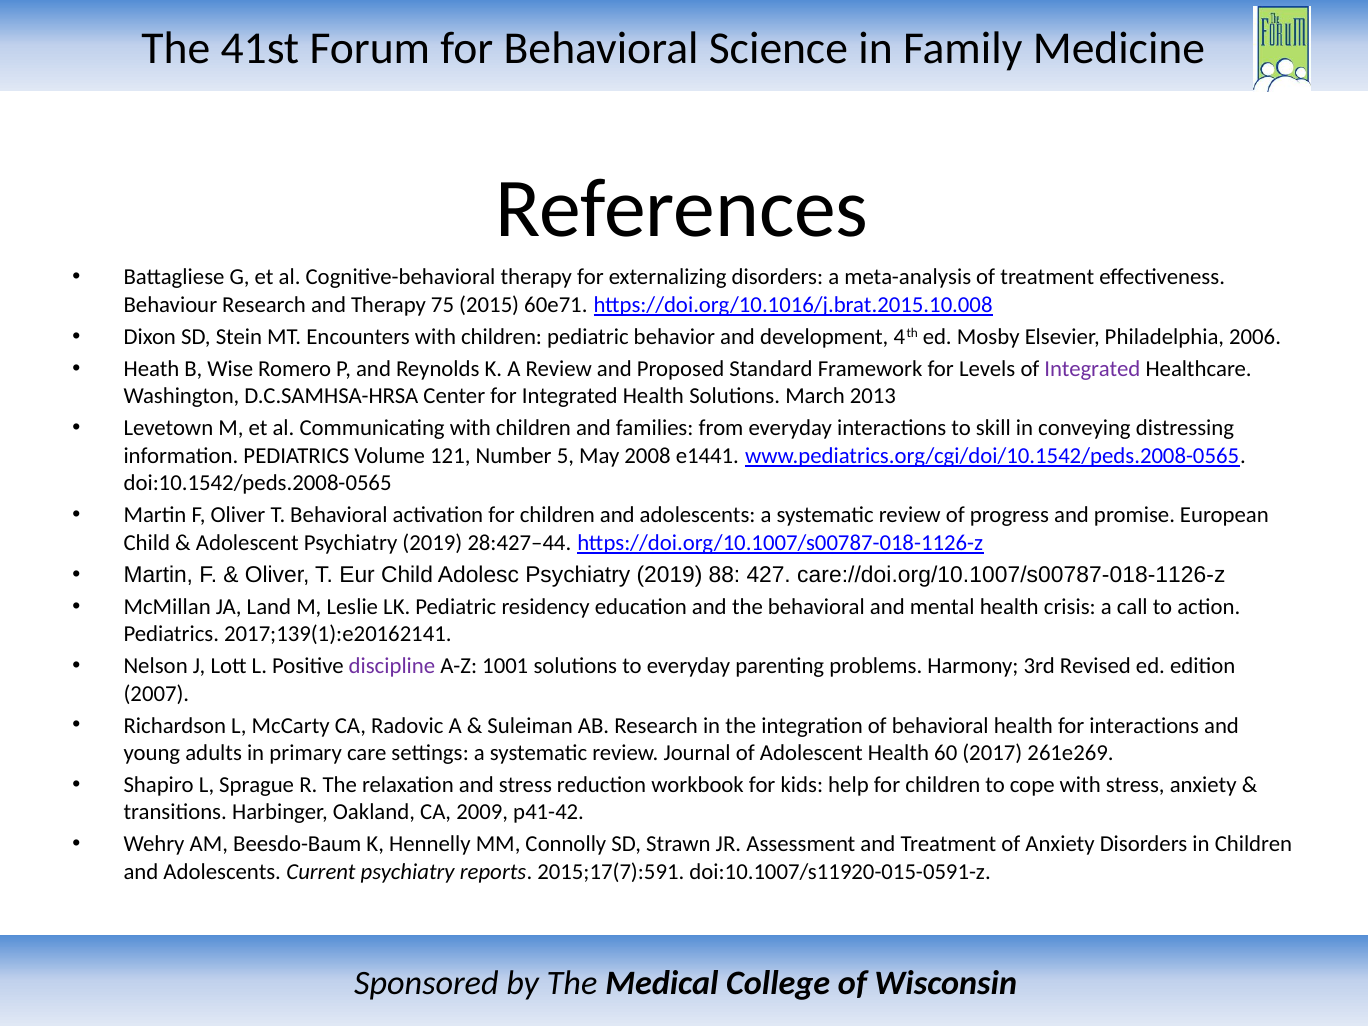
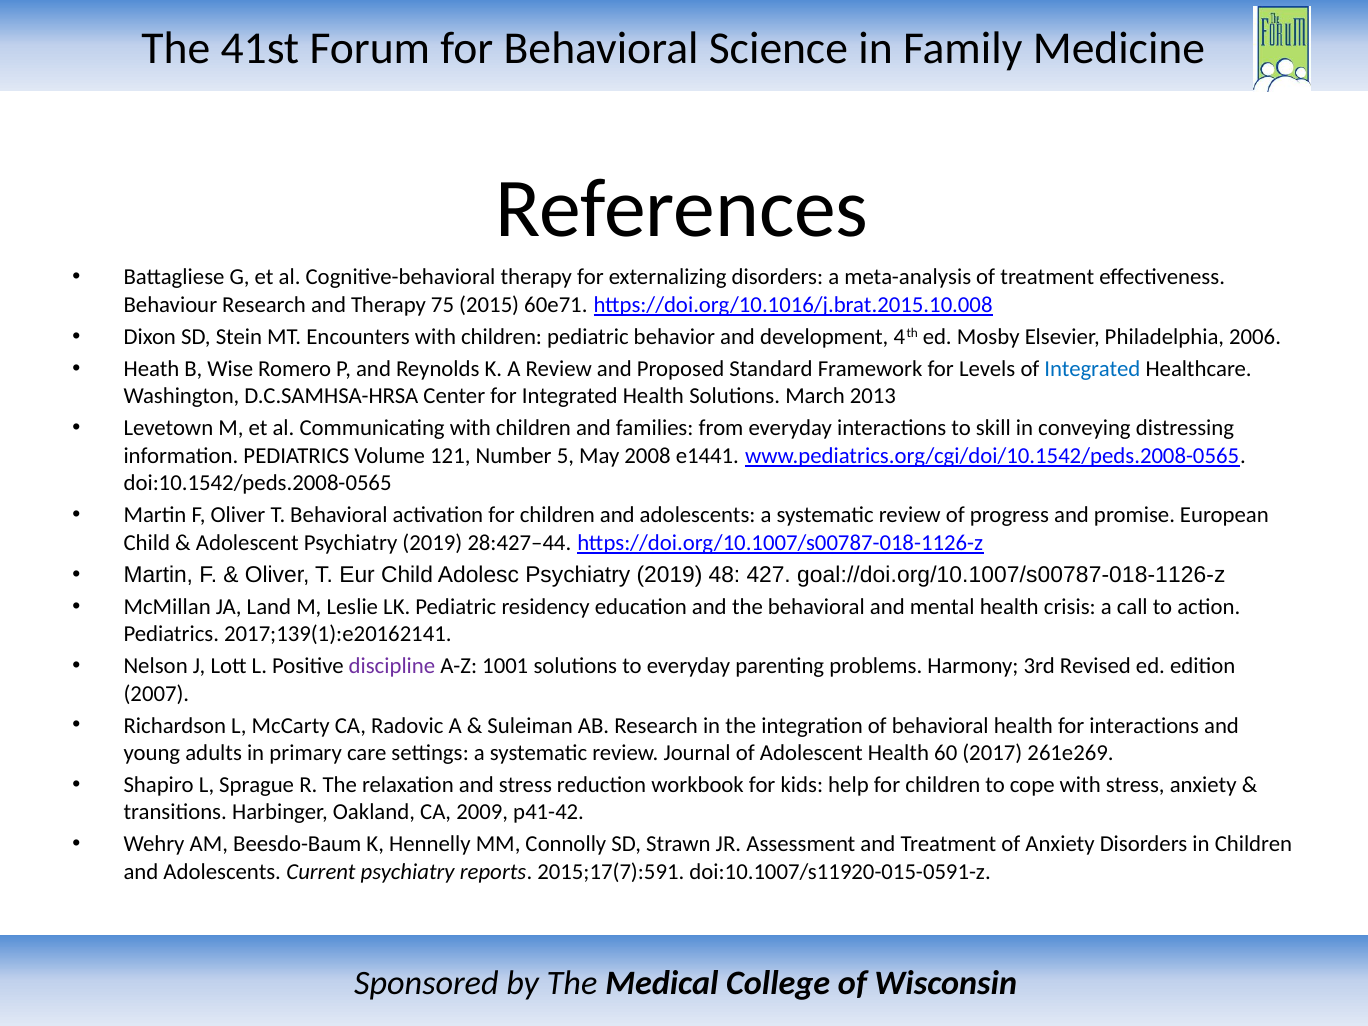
Integrated colour: purple -> blue (1092, 369)
88: 88 -> 48 (724, 575)
care://doi.org/10.1007/s00787-018-1126-z: care://doi.org/10.1007/s00787-018-1126-z -> goal://doi.org/10.1007/s00787-018-1126-z (1011, 575)
